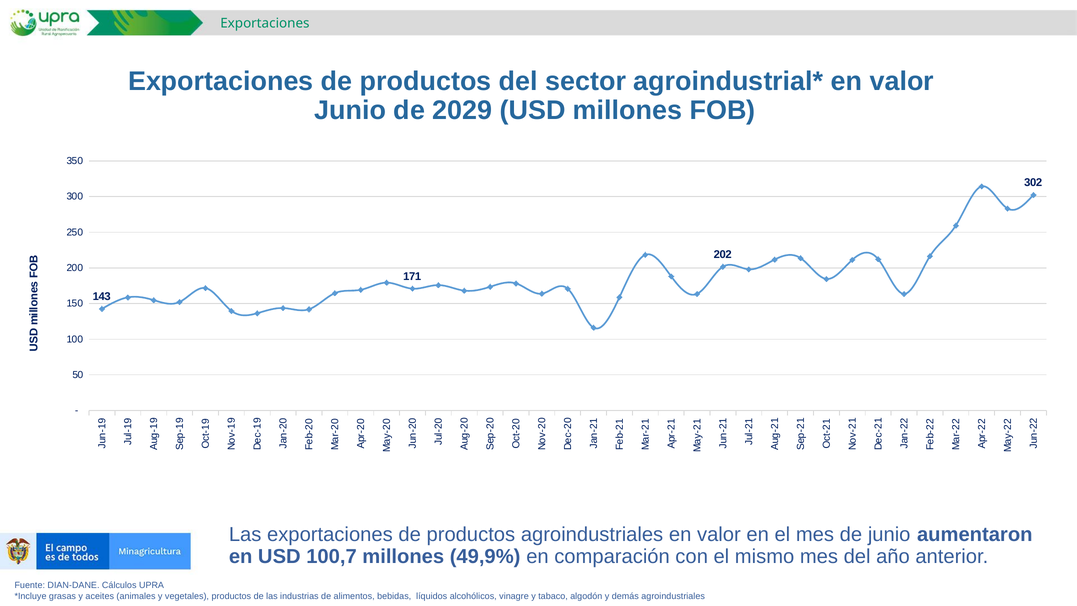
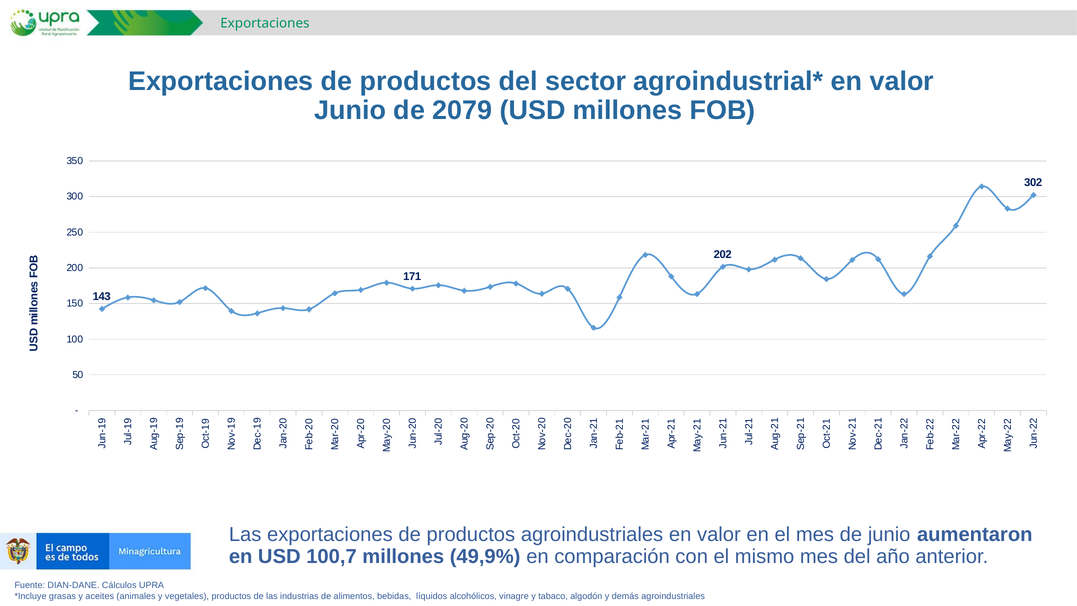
2029: 2029 -> 2079 (462, 110)
